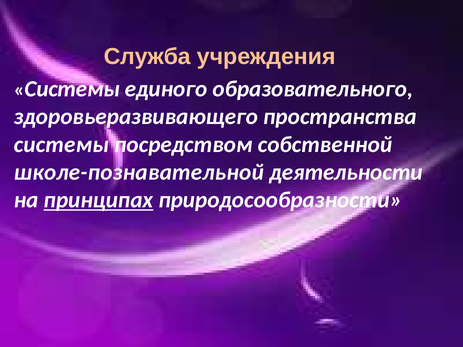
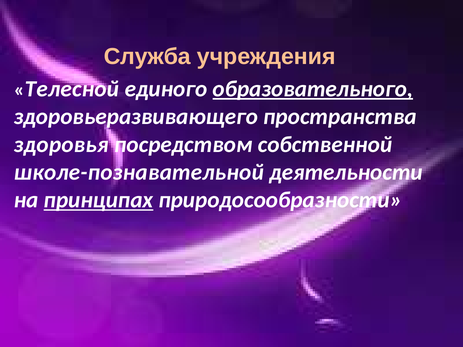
Системы: Системы -> Телесной (72, 89)
образовательного underline: none -> present (313, 89)
системы: системы -> здоровья (61, 145)
